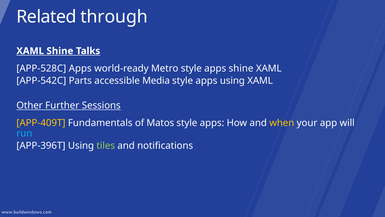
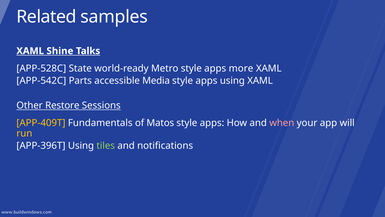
through: through -> samples (114, 17)
APP-528C Apps: Apps -> State (80, 68)
apps shine: shine -> more (241, 68)
Further: Further -> Restore (62, 105)
when colour: yellow -> pink (282, 123)
run colour: light blue -> yellow (24, 133)
